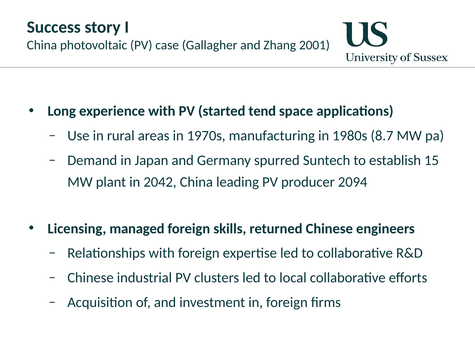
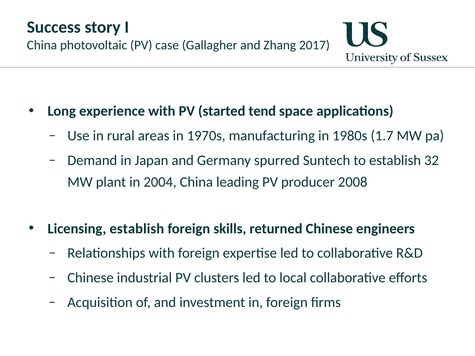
2001: 2001 -> 2017 (314, 45)
8.7: 8.7 -> 1.7 (382, 136)
15: 15 -> 32 (432, 161)
2042: 2042 -> 2004 (160, 182)
2094: 2094 -> 2008 (353, 182)
Licensing managed: managed -> establish (137, 229)
